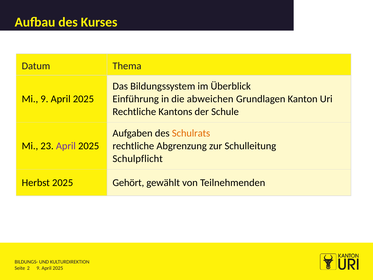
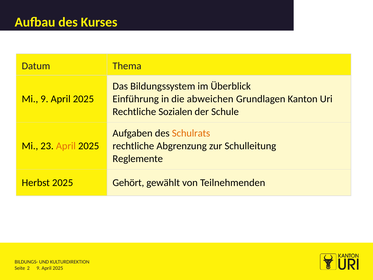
Kantons: Kantons -> Sozialen (175, 112)
April colour: purple -> orange (66, 146)
Schulpflicht: Schulpflicht -> Reglemente (138, 159)
